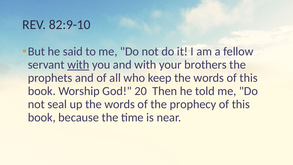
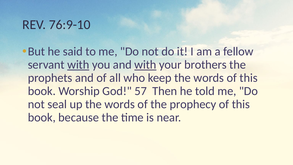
82:9-10: 82:9-10 -> 76:9-10 (70, 25)
with underline: none -> present (145, 65)
20: 20 -> 57 (141, 91)
